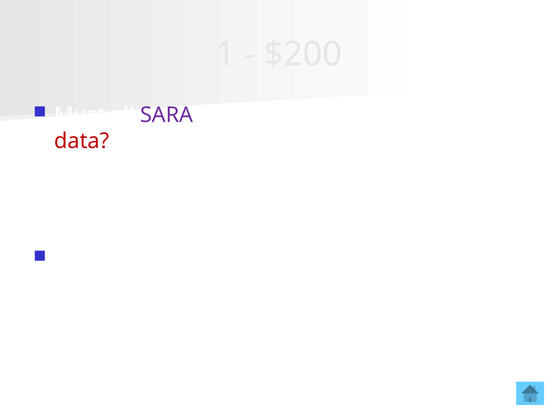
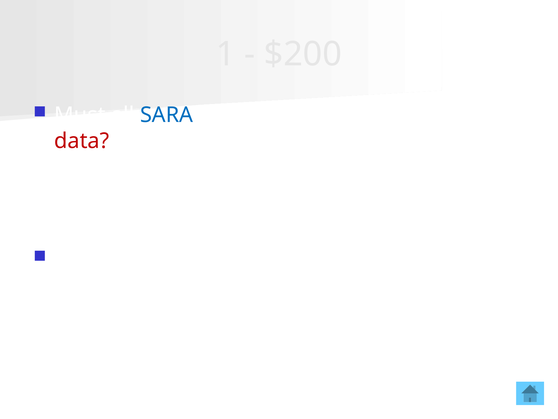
SARA colour: purple -> blue (167, 115)
